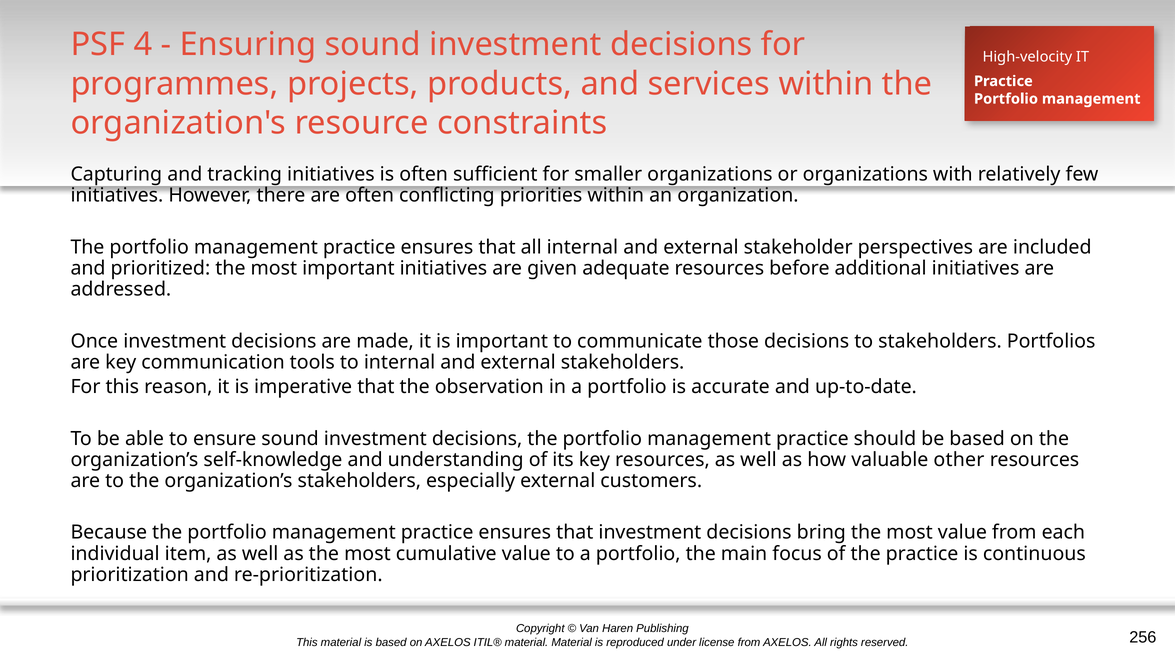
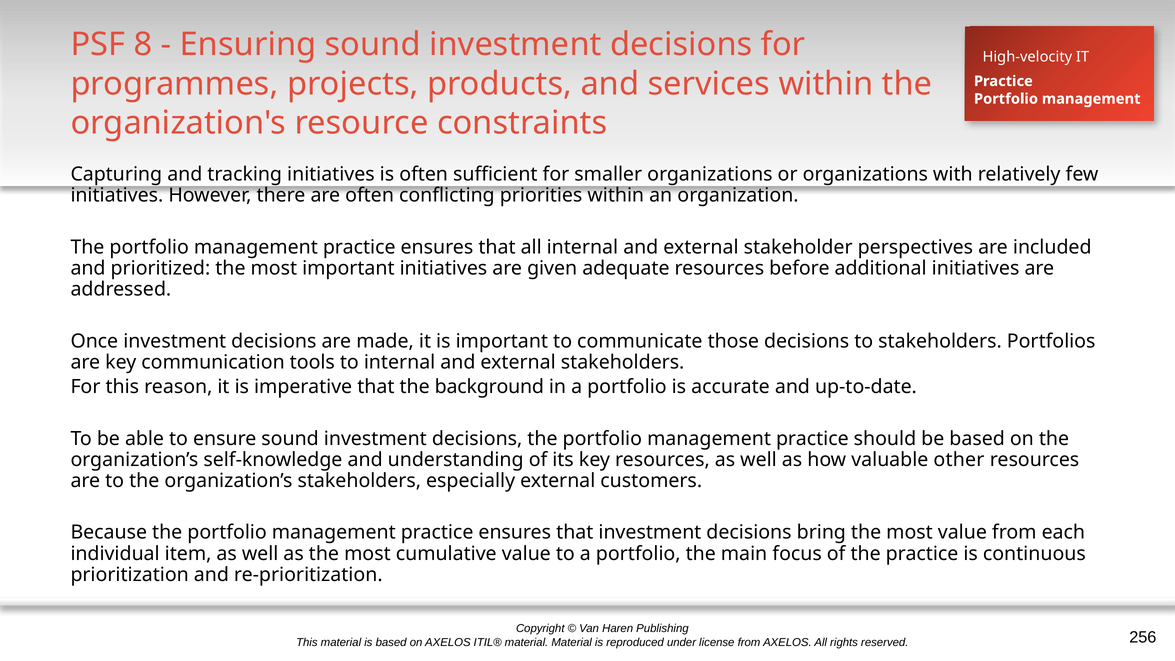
4: 4 -> 8 (143, 45)
observation: observation -> background (489, 387)
